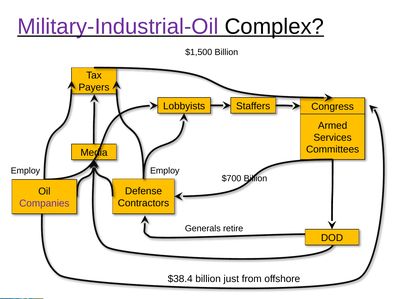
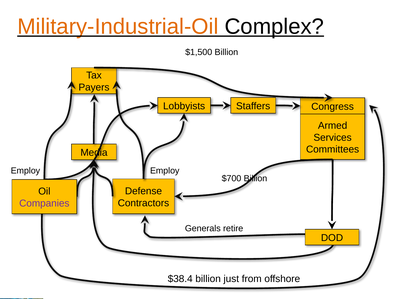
Military-Industrial-Oil colour: purple -> orange (118, 26)
